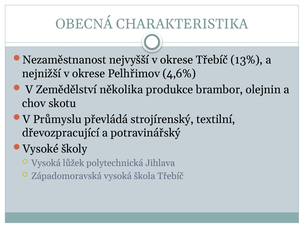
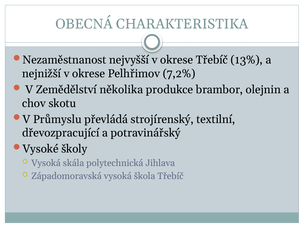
4,6%: 4,6% -> 7,2% (179, 74)
lůžek: lůžek -> skála (73, 163)
